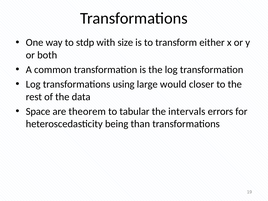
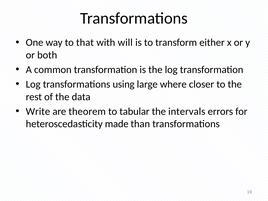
stdp: stdp -> that (85, 43)
size: size -> will (125, 43)
would: would -> where (173, 84)
Space: Space -> Write (38, 111)
being: being -> made (117, 124)
